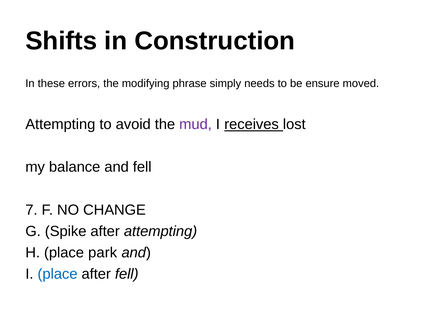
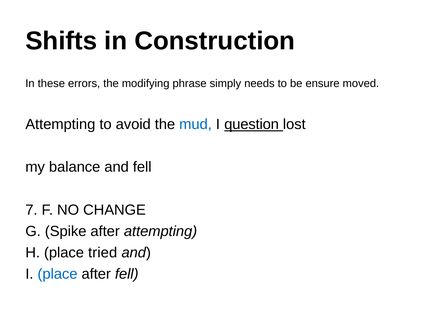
mud colour: purple -> blue (196, 125)
receives: receives -> question (252, 125)
park: park -> tried (103, 253)
